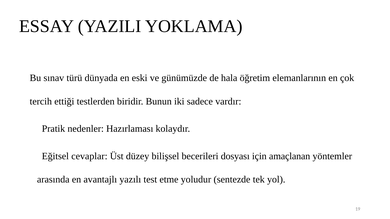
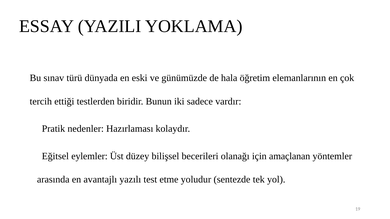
cevaplar: cevaplar -> eylemler (89, 156)
dosyası: dosyası -> olanağı (235, 156)
